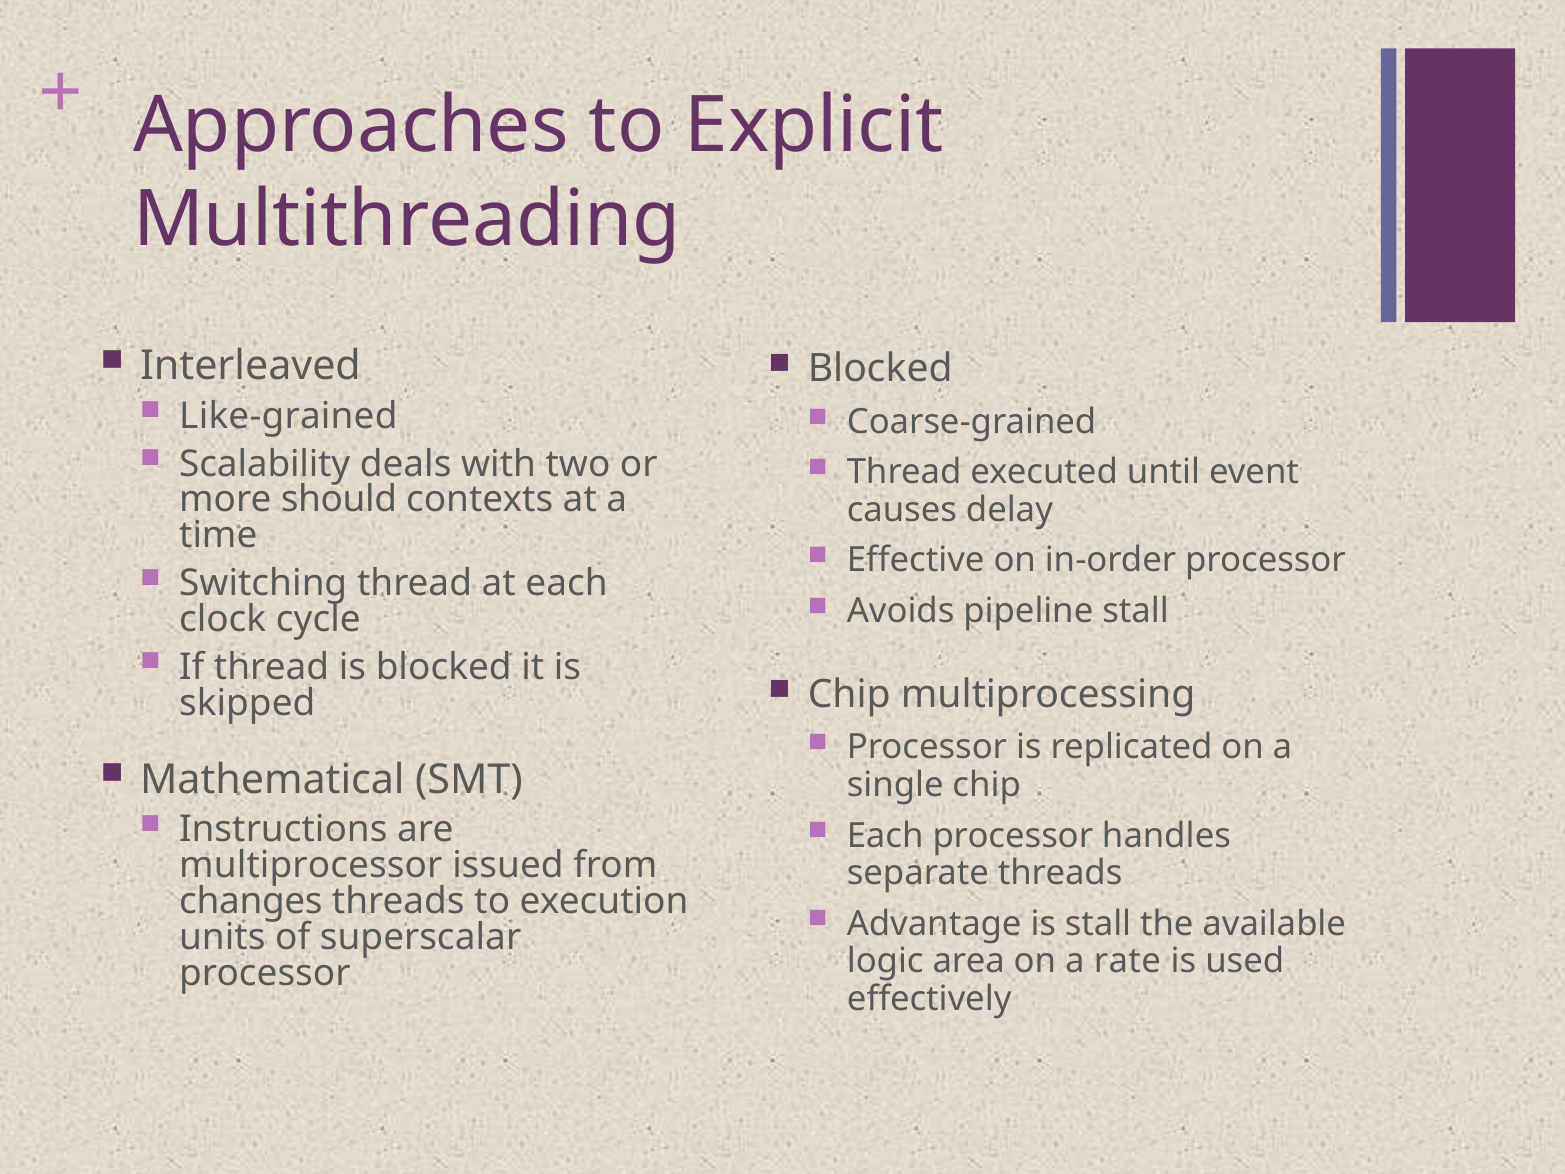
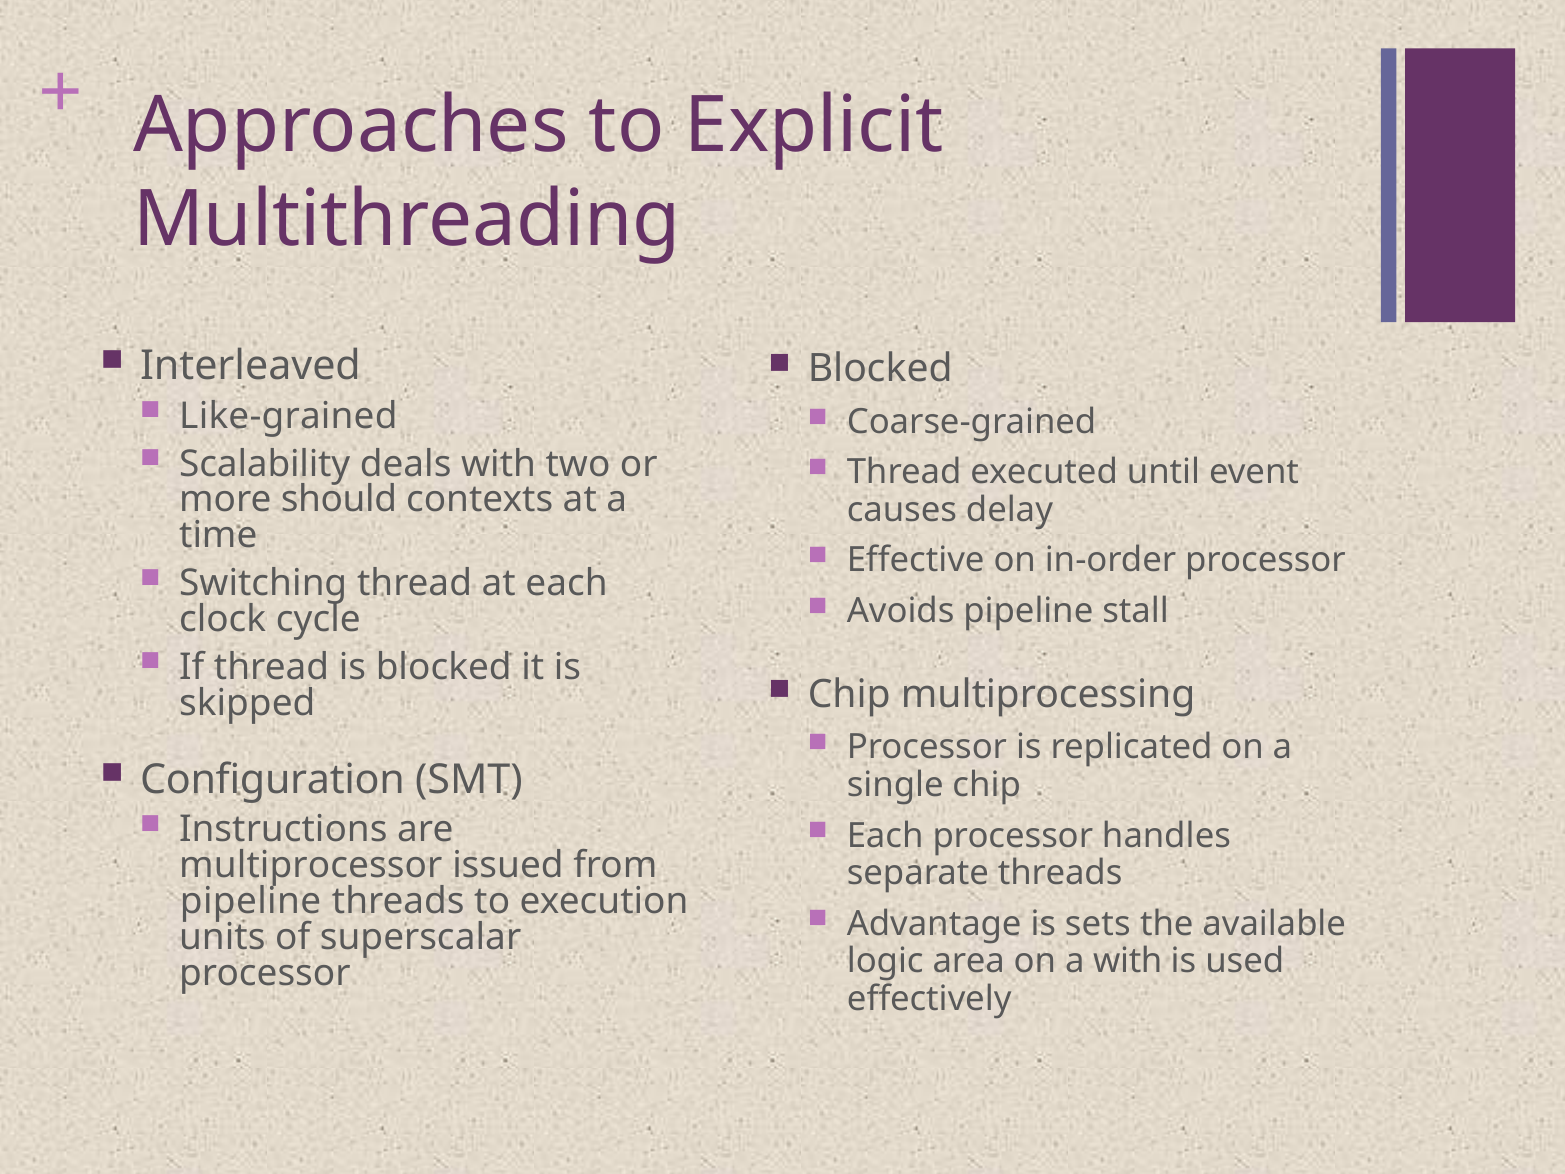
Mathematical: Mathematical -> Configuration (272, 780)
changes: changes -> pipeline (251, 901)
is stall: stall -> sets (1098, 923)
a rate: rate -> with (1128, 961)
